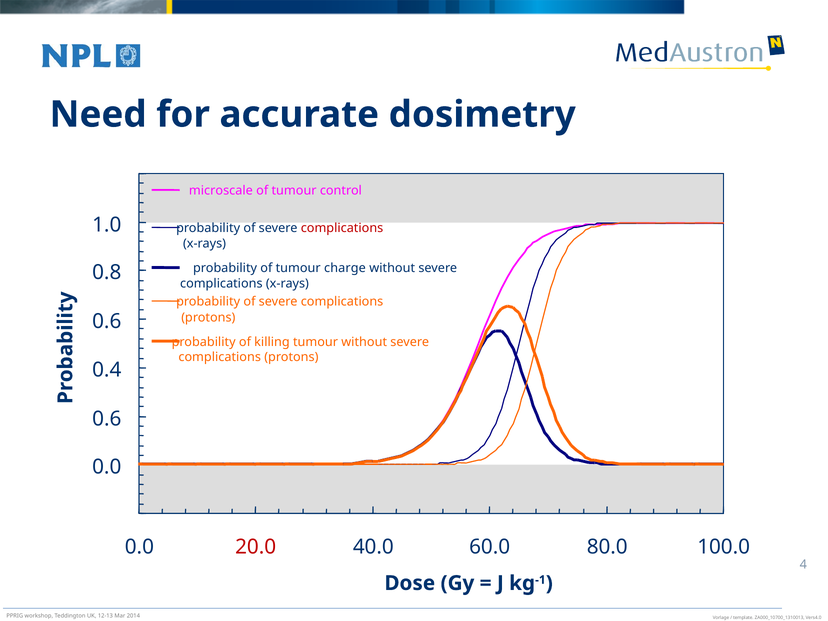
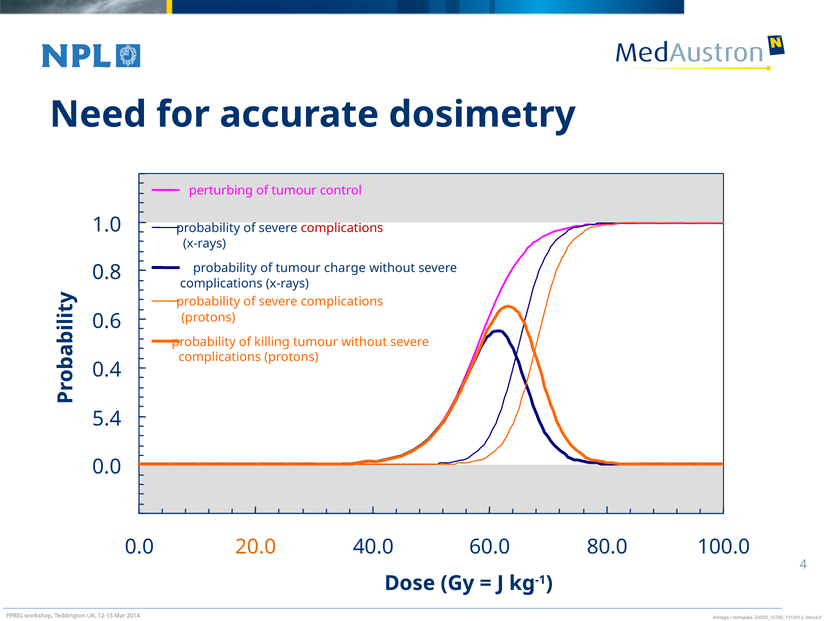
microscale: microscale -> perturbing (221, 190)
0.6: 0.6 -> 5.4 (107, 419)
20.0 colour: red -> orange (256, 547)
